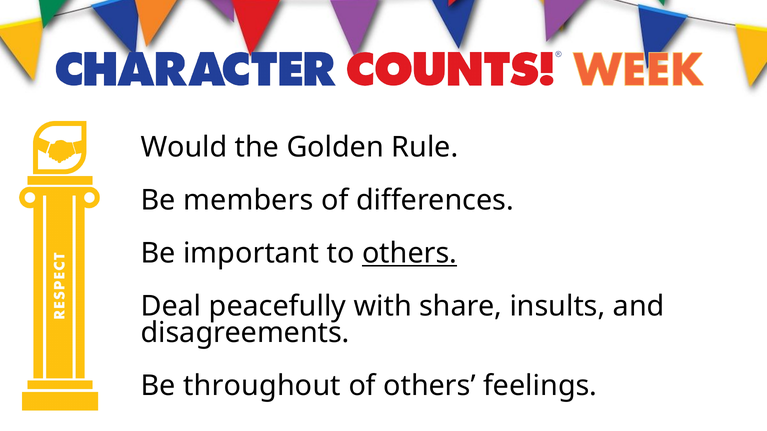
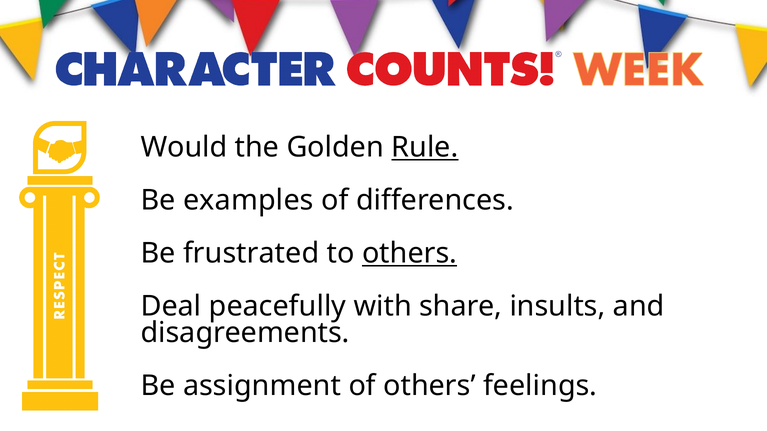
Rule underline: none -> present (425, 148)
members: members -> examples (248, 201)
important: important -> frustrated (251, 254)
throughout: throughout -> assignment (262, 386)
